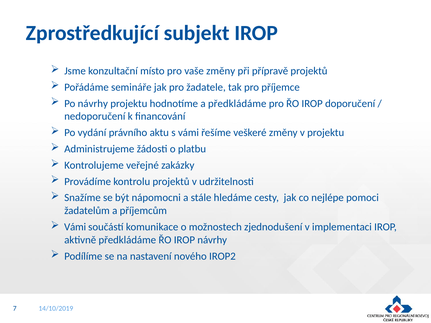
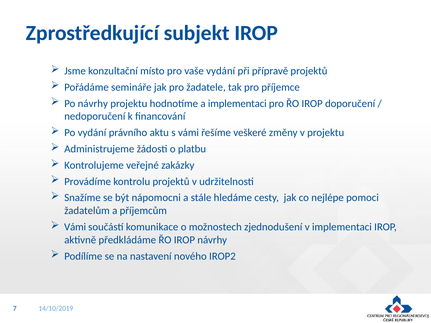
vaše změny: změny -> vydání (221, 71)
a předkládáme: předkládáme -> implementaci (237, 104)
